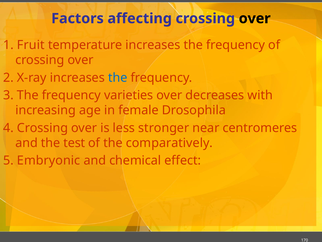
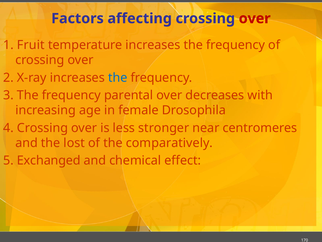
over colour: black -> red (255, 18)
varieties: varieties -> parental (129, 95)
test: test -> lost (74, 143)
Embryonic: Embryonic -> Exchanged (49, 160)
